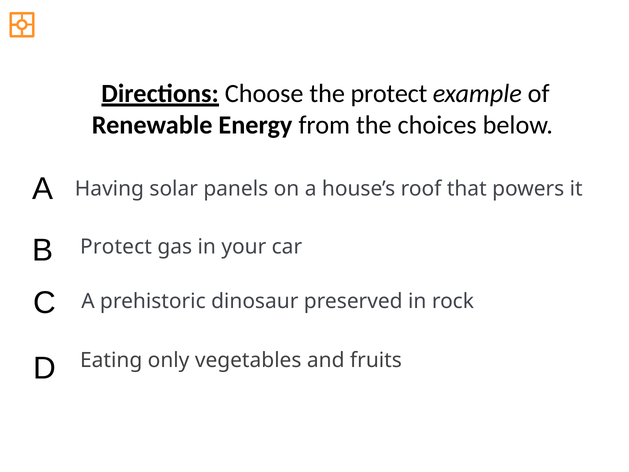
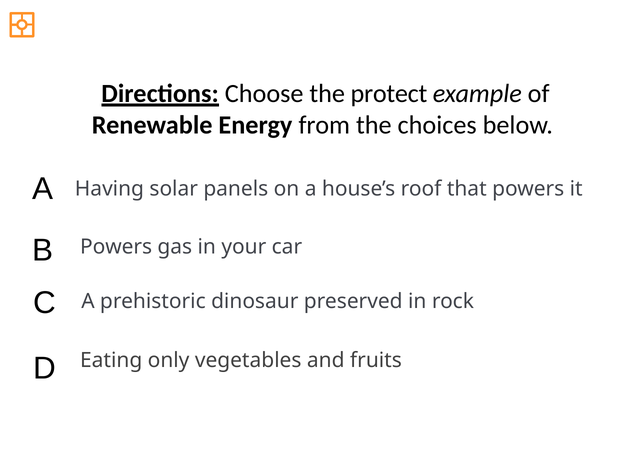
Protect: Protect -> Powers (116, 247)
